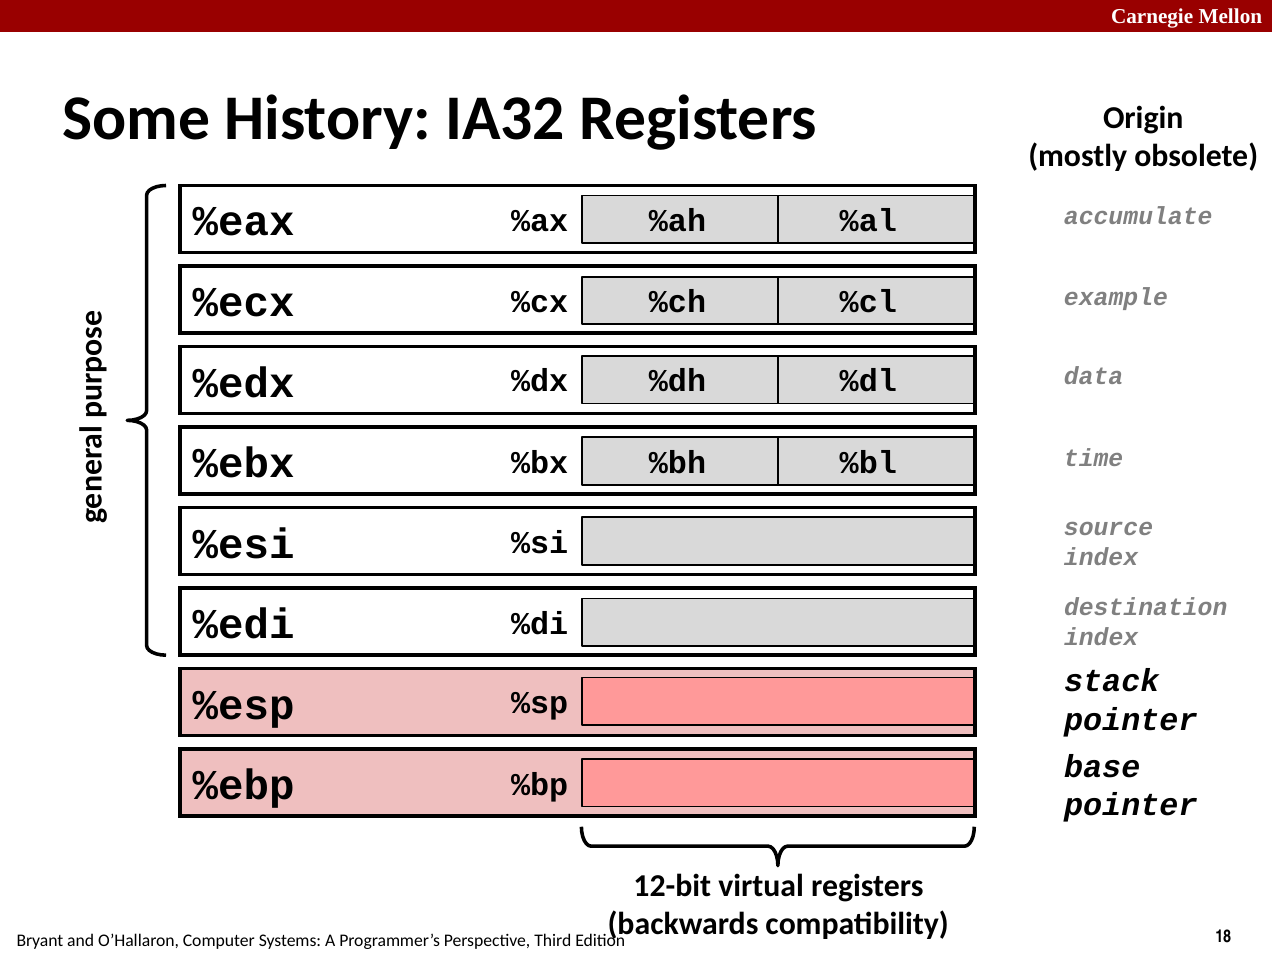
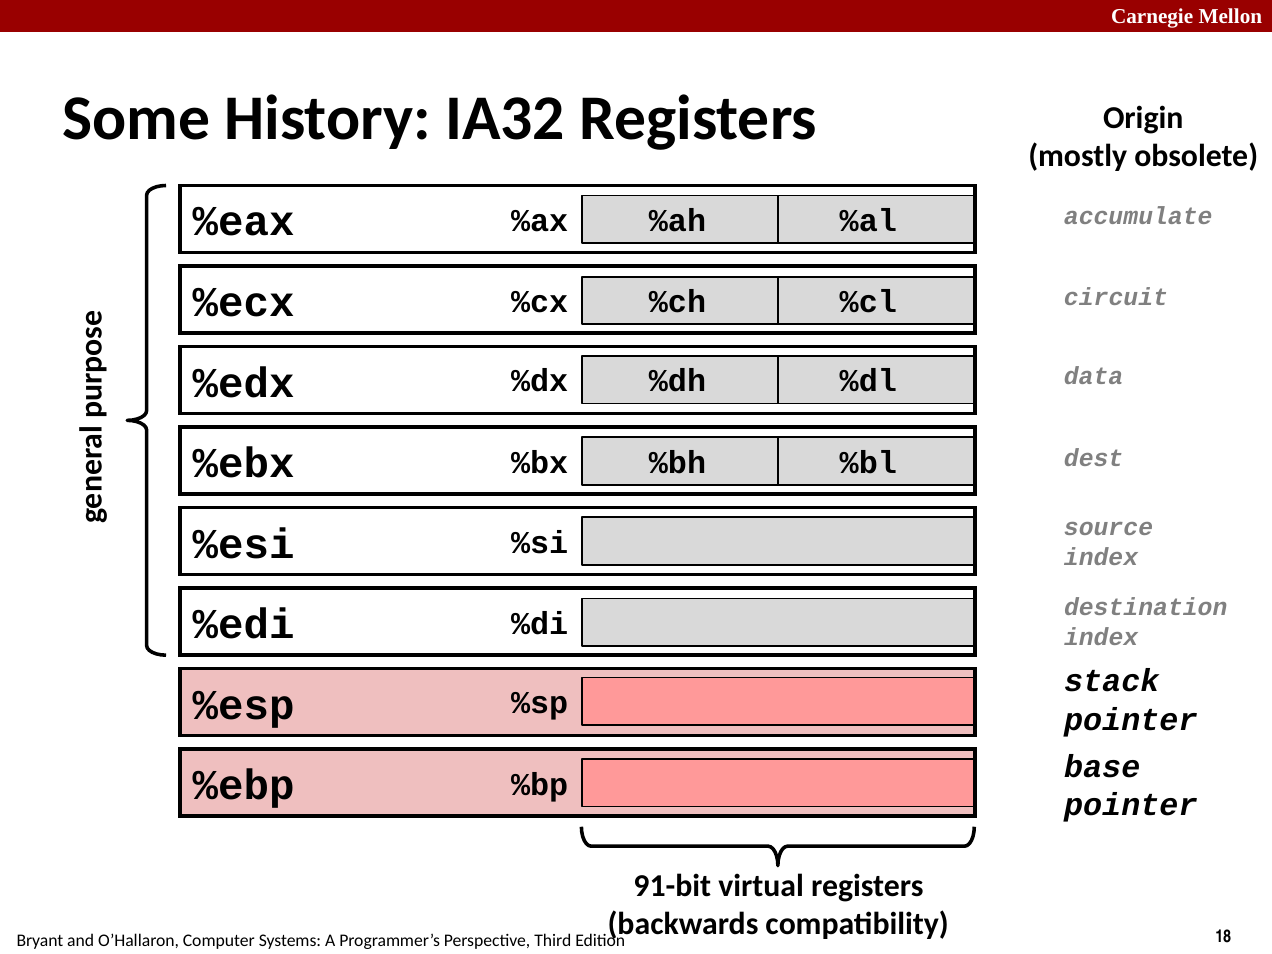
example: example -> circuit (1116, 298)
time: time -> dest (1094, 458)
12-bit: 12-bit -> 91-bit (672, 886)
